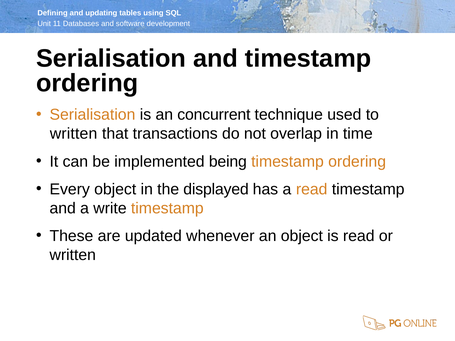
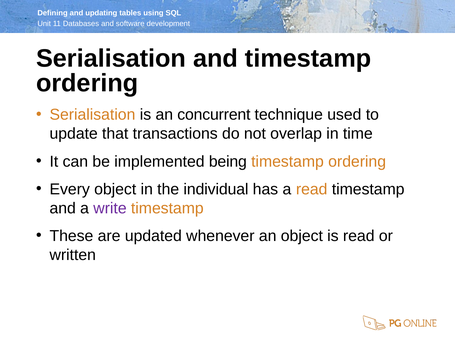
written: written -> update (74, 134)
displayed: displayed -> individual (216, 189)
write colour: black -> purple (110, 208)
